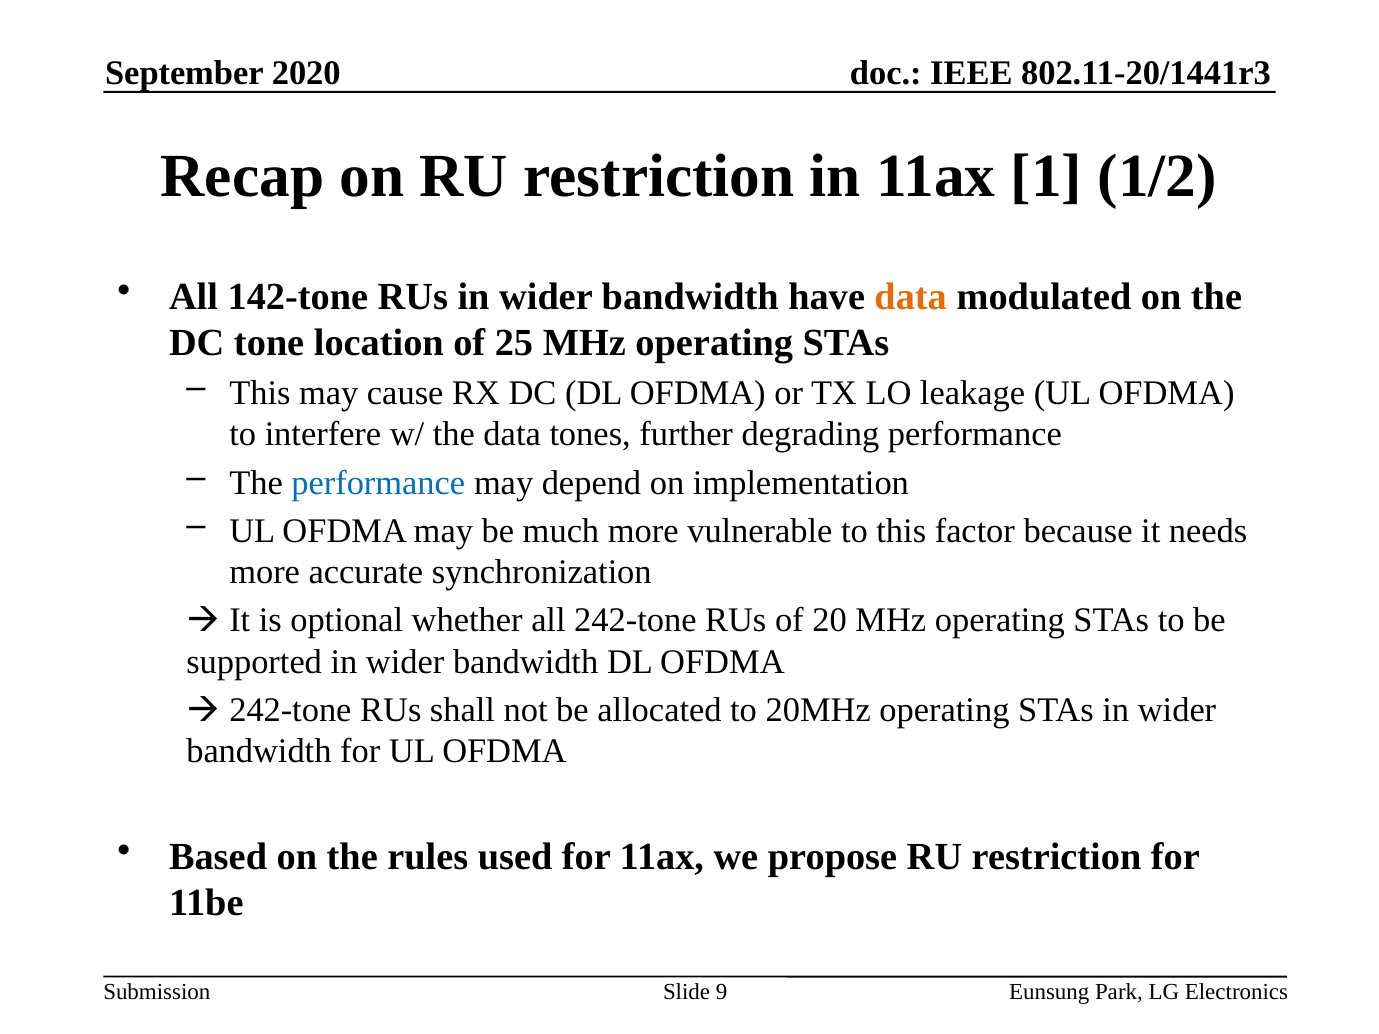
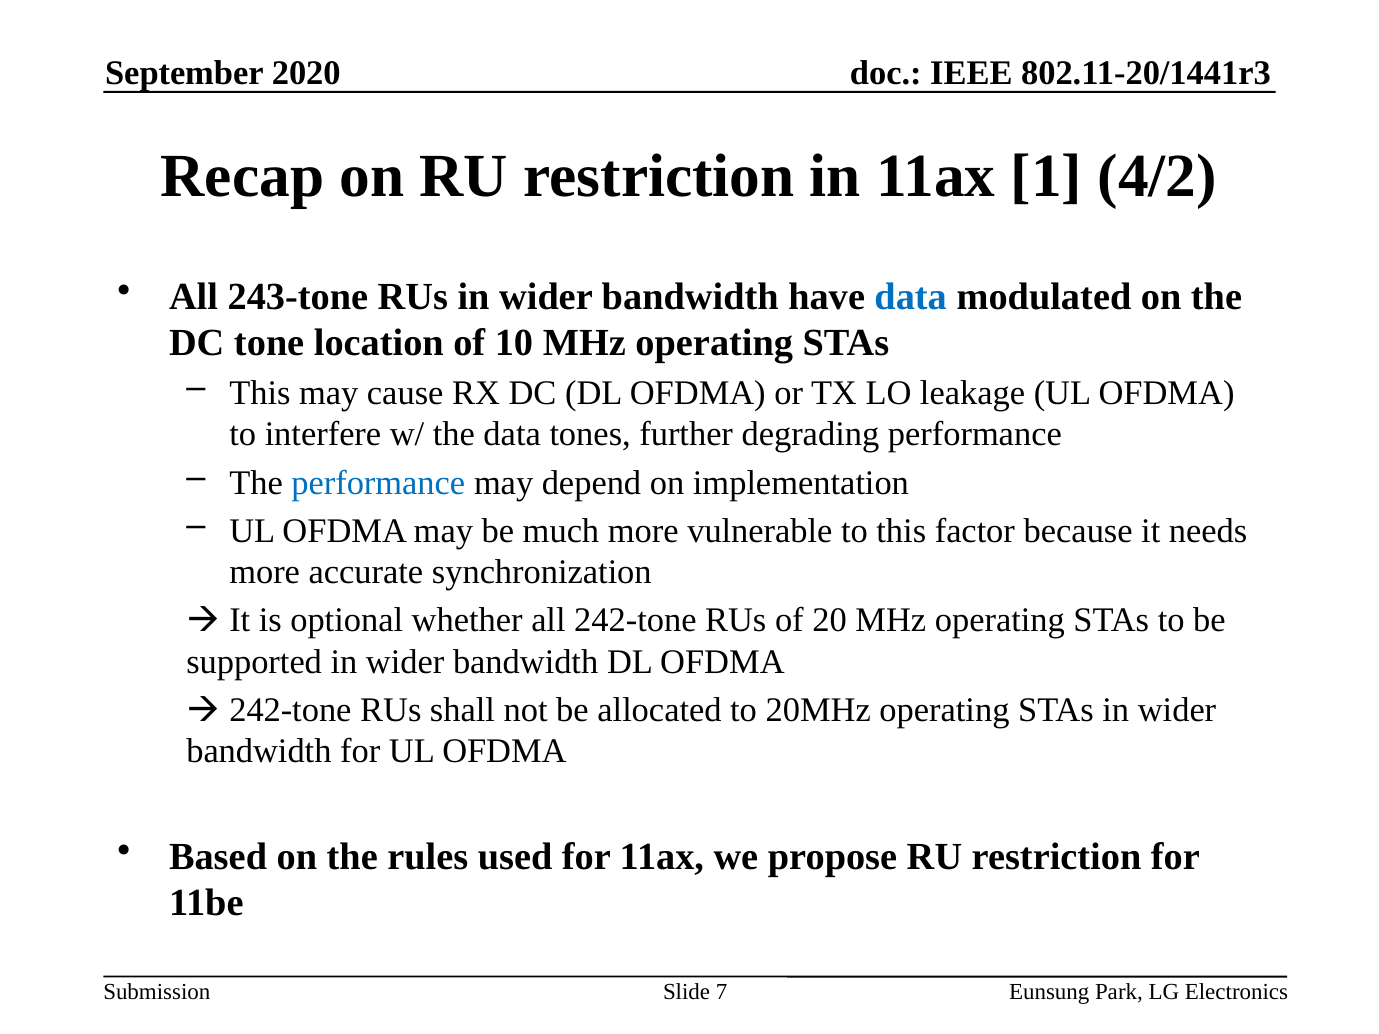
1/2: 1/2 -> 4/2 (1157, 177)
142-tone: 142-tone -> 243-tone (298, 297)
data colour: orange -> blue (911, 297)
25: 25 -> 10 (514, 343)
9: 9 -> 7 (722, 992)
